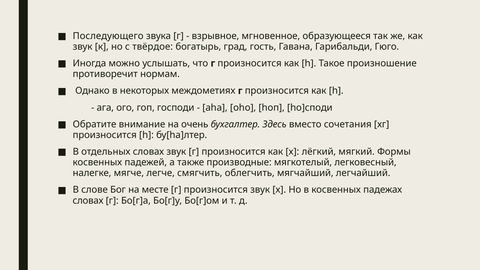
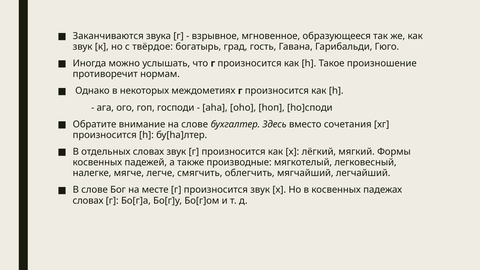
Последующего: Последующего -> Заканчиваются (108, 36)
на очень: очень -> слове (195, 124)
